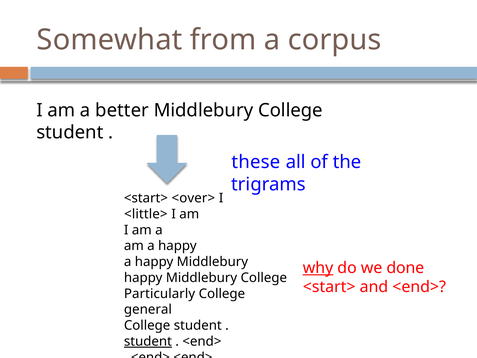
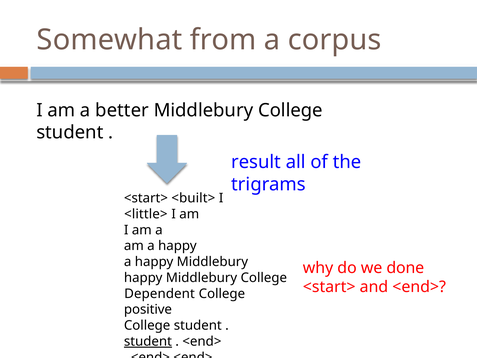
these: these -> result (256, 162)
<over>: <over> -> <built> (193, 198)
why underline: present -> none (318, 268)
Particularly: Particularly -> Dependent (160, 293)
general: general -> positive (148, 309)
